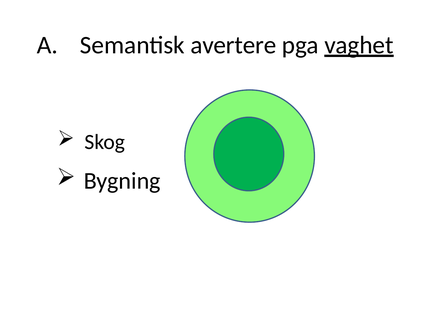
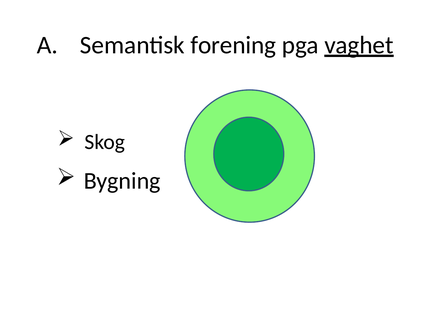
avertere: avertere -> forening (233, 45)
